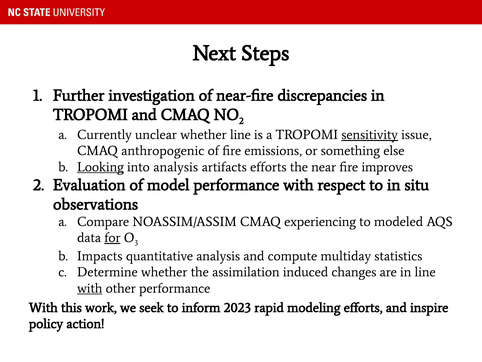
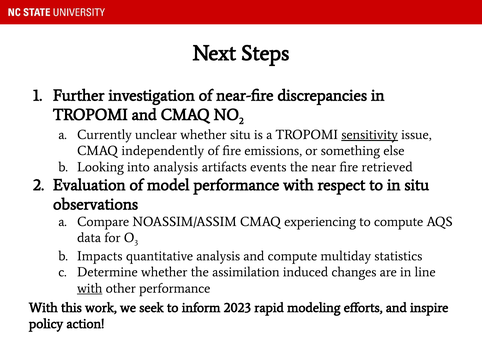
whether line: line -> situ (240, 135)
anthropogenic: anthropogenic -> independently (163, 151)
Looking underline: present -> none (100, 167)
artifacts efforts: efforts -> events (268, 167)
improves: improves -> retrieved (387, 167)
to modeled: modeled -> compute (399, 221)
for underline: present -> none (112, 237)
